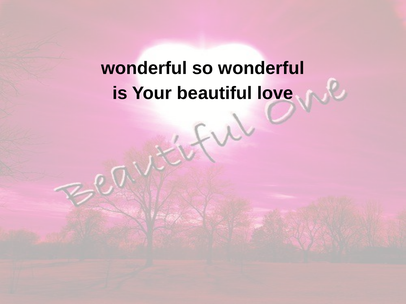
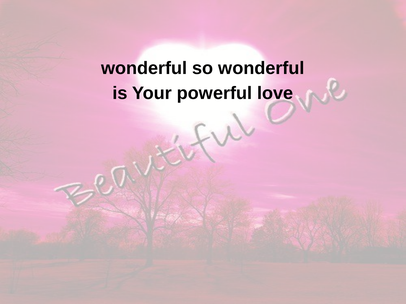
beautiful: beautiful -> powerful (215, 94)
